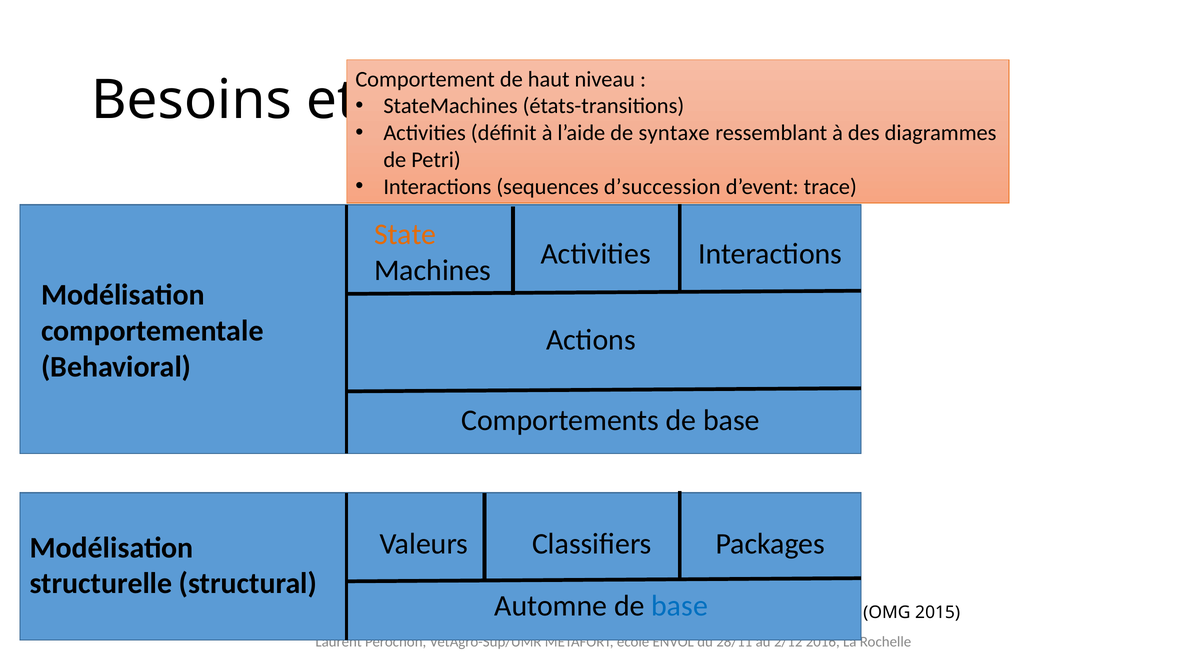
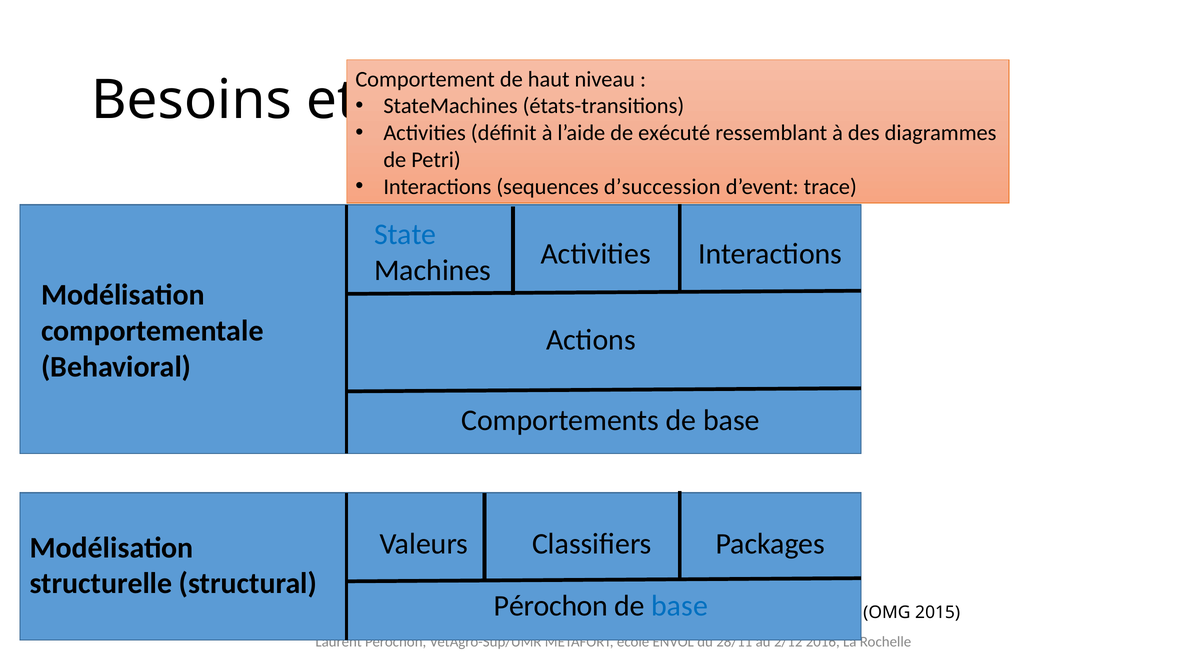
syntaxe: syntaxe -> exécuté (674, 133)
State colour: orange -> blue (405, 234)
Automne: Automne -> Pérochon (551, 606)
